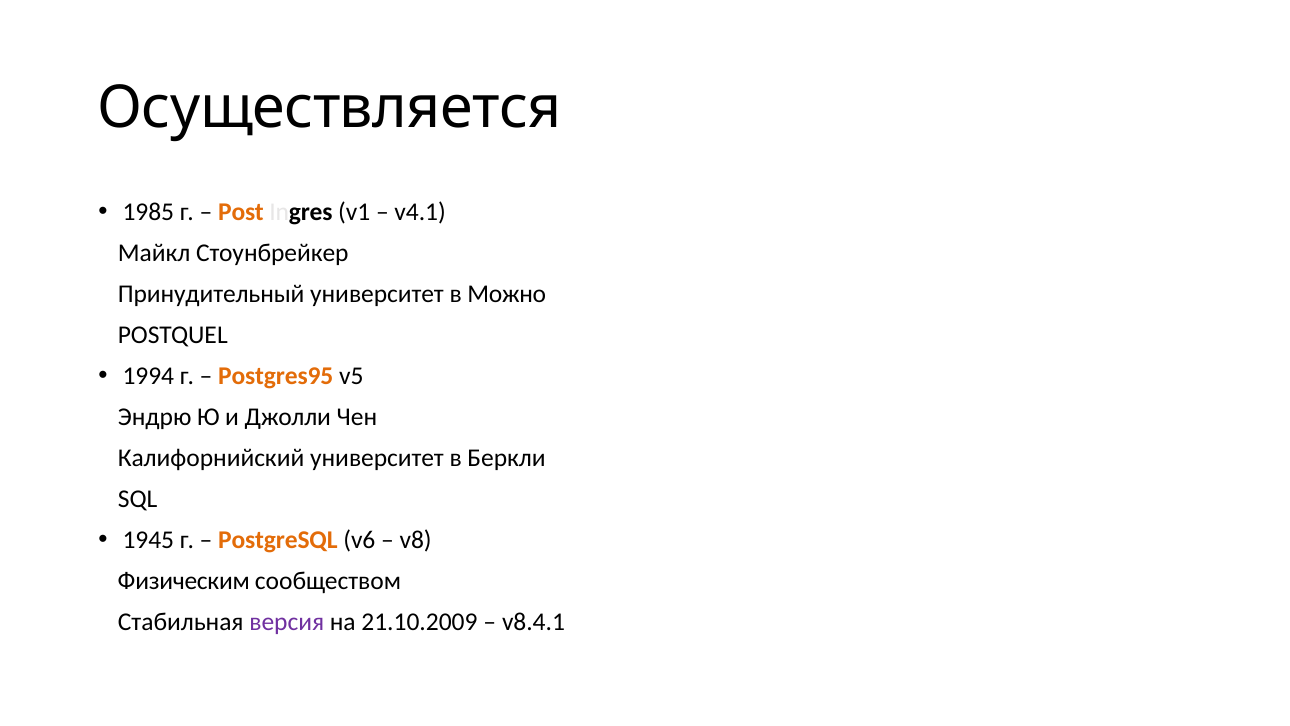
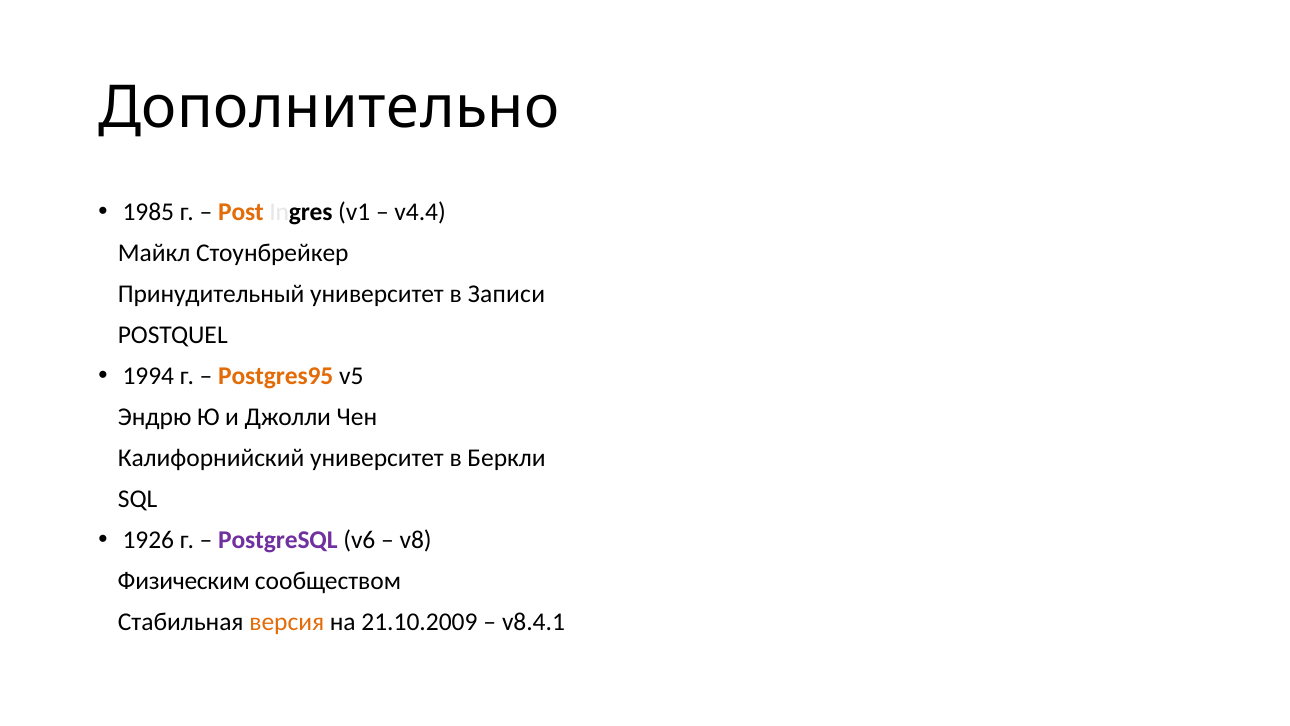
Осуществляется: Осуществляется -> Дополнительно (329, 108)
v4.1: v4.1 -> v4.4 (420, 212)
Можно: Можно -> Записи (506, 294)
1945: 1945 -> 1926 (148, 540)
PostgreSQL colour: orange -> purple (278, 540)
версия colour: purple -> orange (287, 622)
